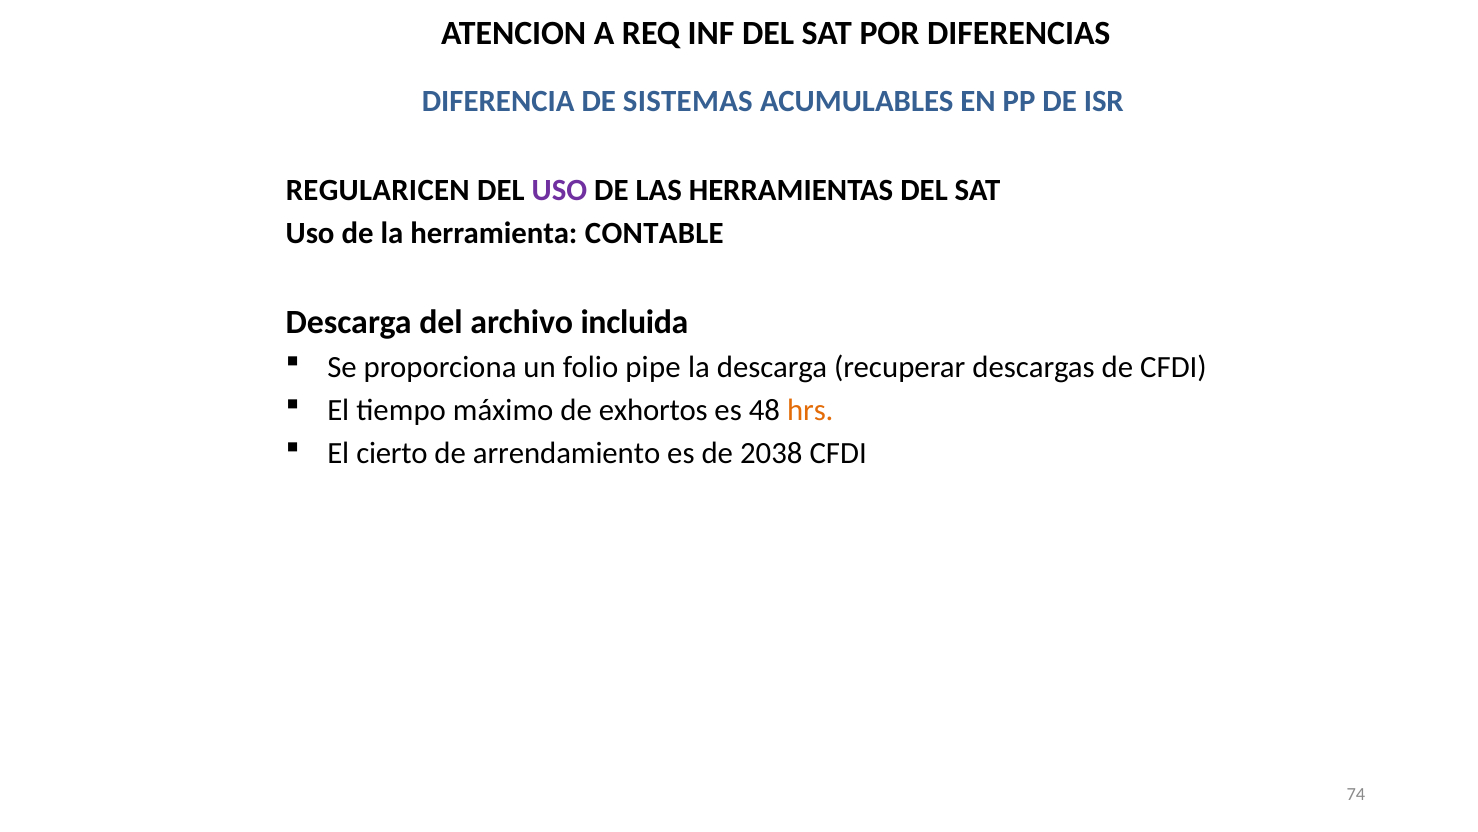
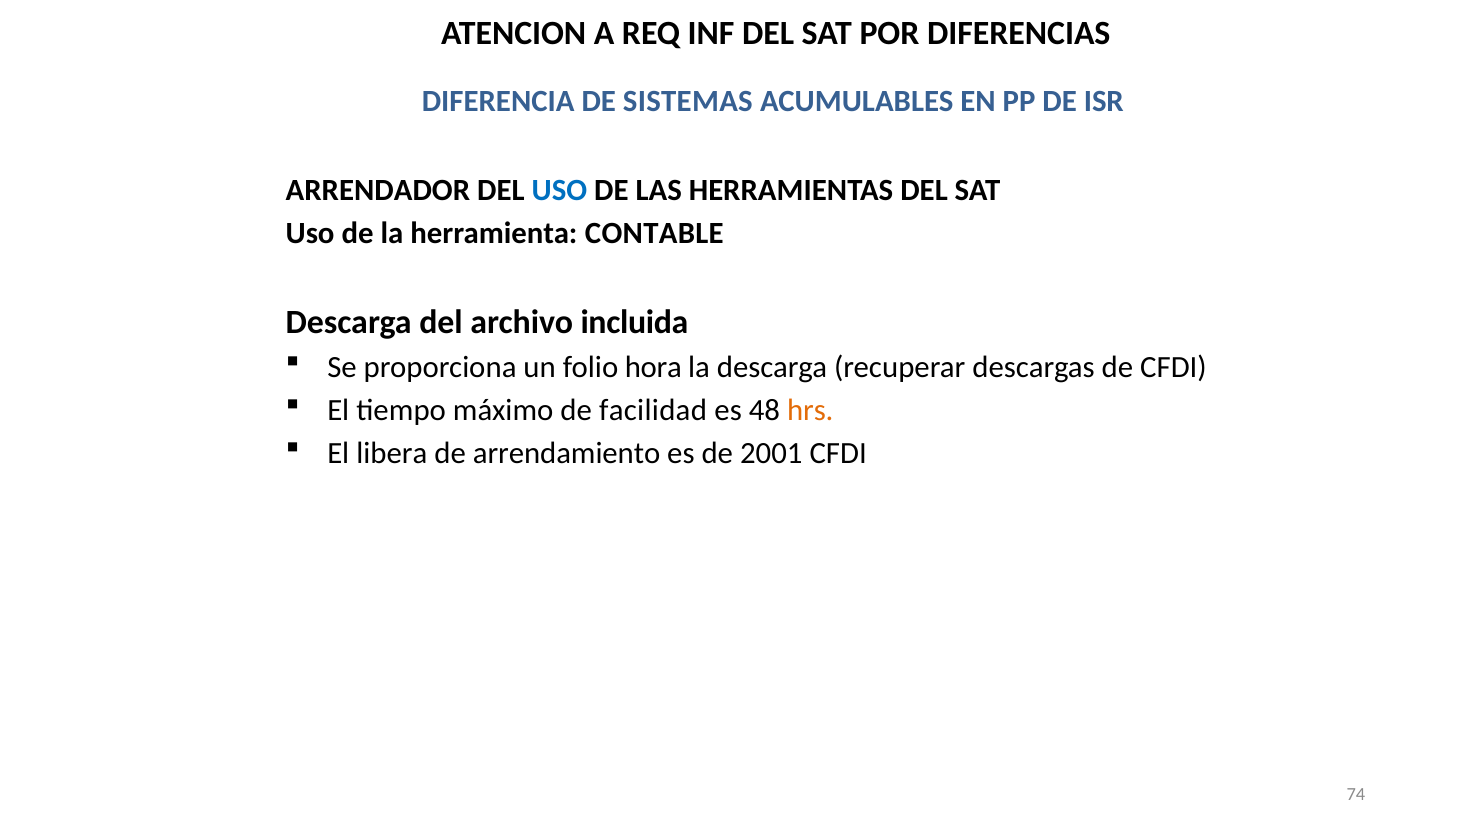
REGULARICEN: REGULARICEN -> ARRENDADOR (378, 190)
USO colour: purple -> blue (559, 190)
pipe: pipe -> hora (653, 367)
exhortos: exhortos -> facilidad (653, 410)
cierto: cierto -> libera (392, 453)
2038: 2038 -> 2001 (771, 453)
